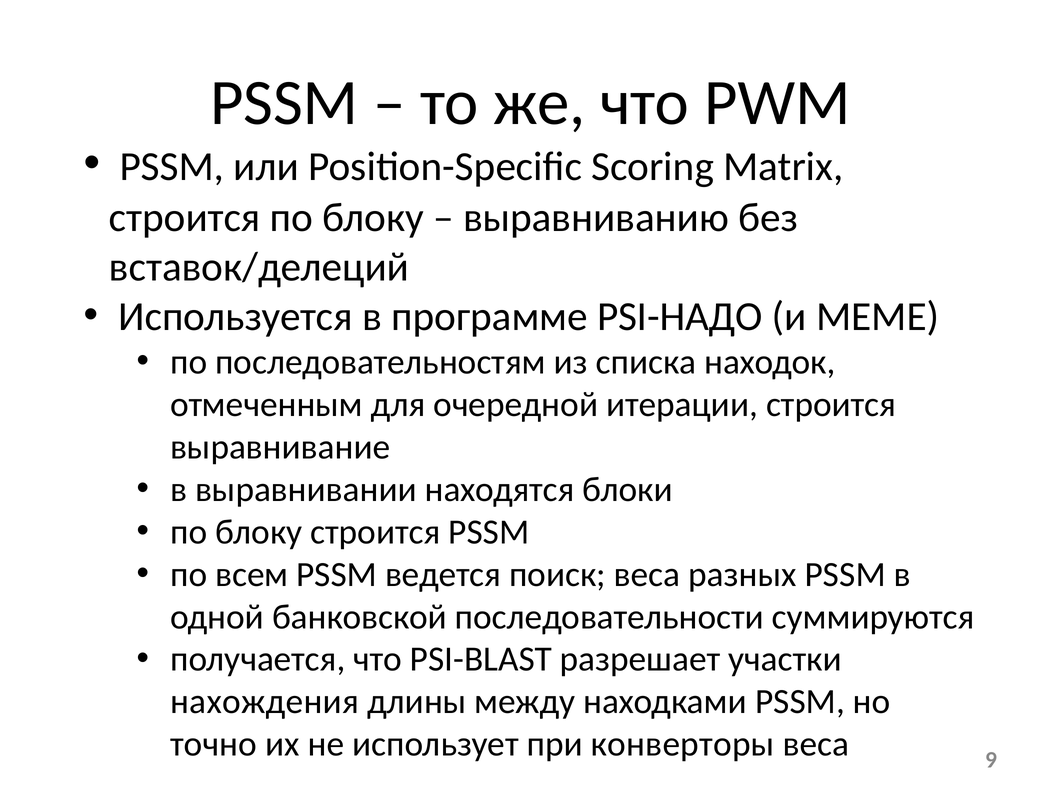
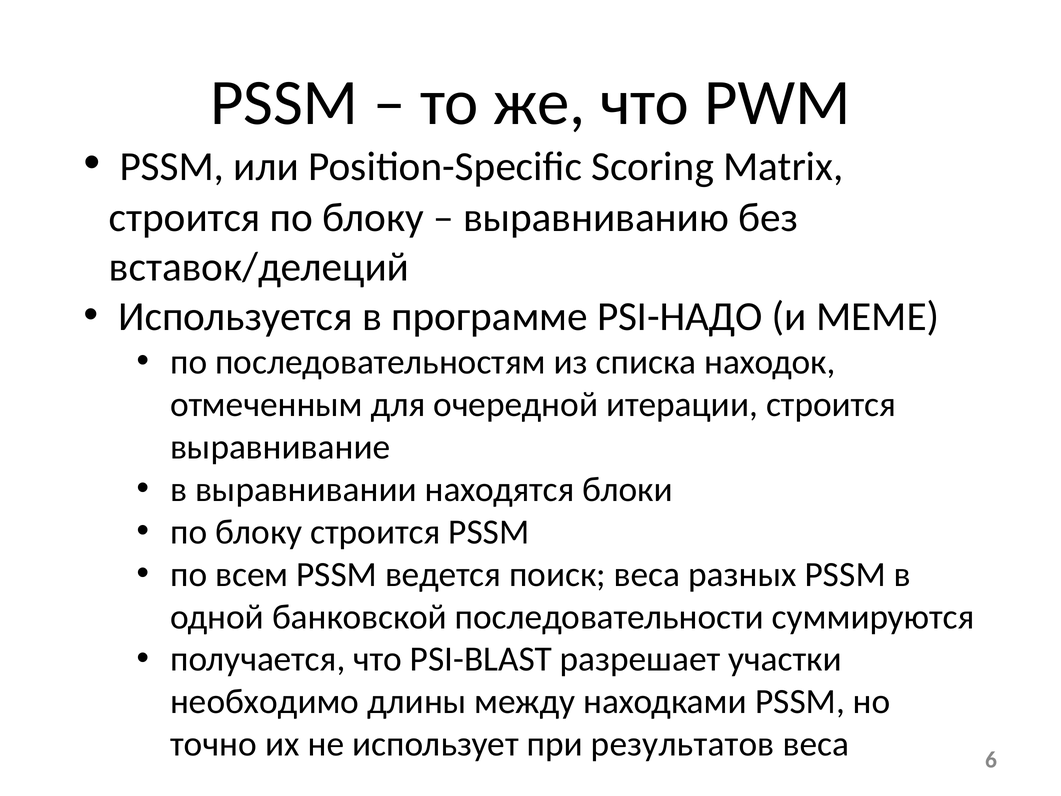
нахождения: нахождения -> необходимо (265, 702)
конверторы: конверторы -> результатов (683, 744)
9: 9 -> 6 (991, 760)
